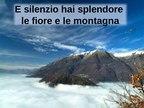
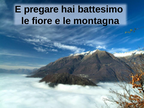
silenzio: silenzio -> pregare (41, 9)
splendore: splendore -> battesimo (100, 9)
